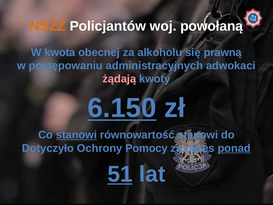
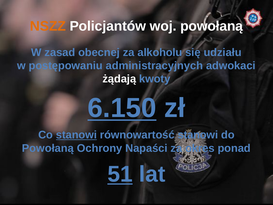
kwota: kwota -> zasad (60, 52)
prawną: prawną -> udziału (223, 52)
żądają colour: pink -> white (119, 79)
Dotyczyło: Dotyczyło -> Powołaną (48, 148)
Pomocy: Pomocy -> Napaści (146, 148)
ponad underline: present -> none (234, 148)
